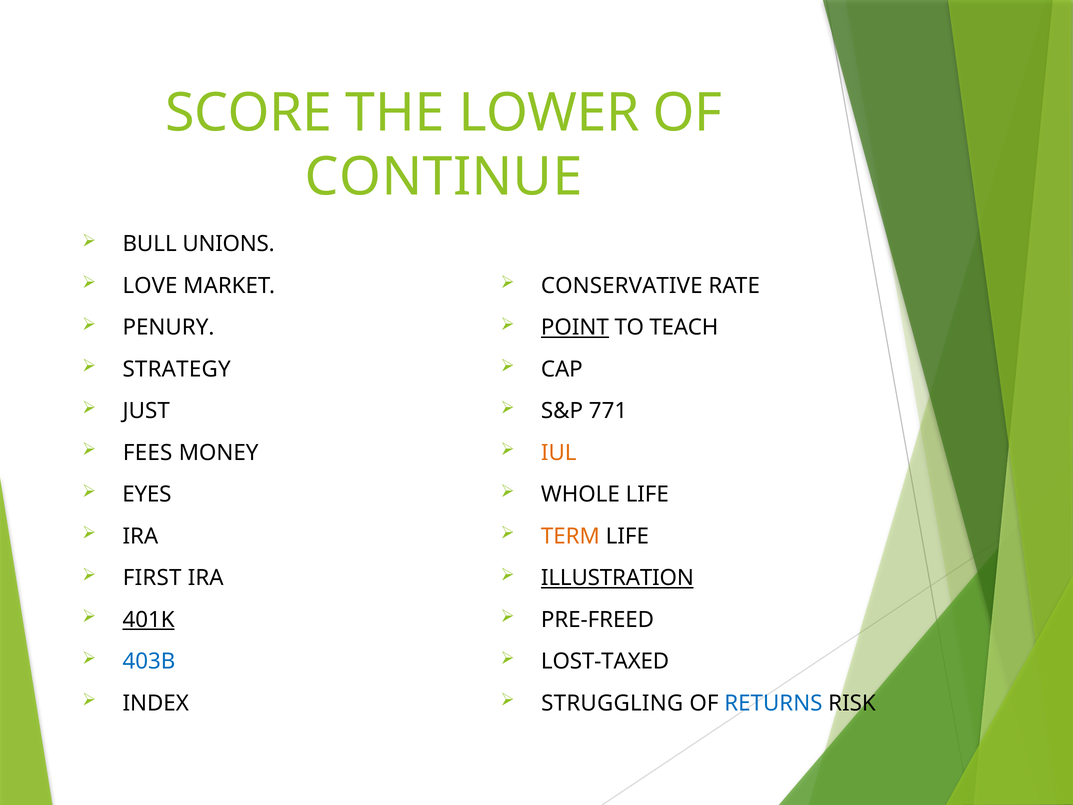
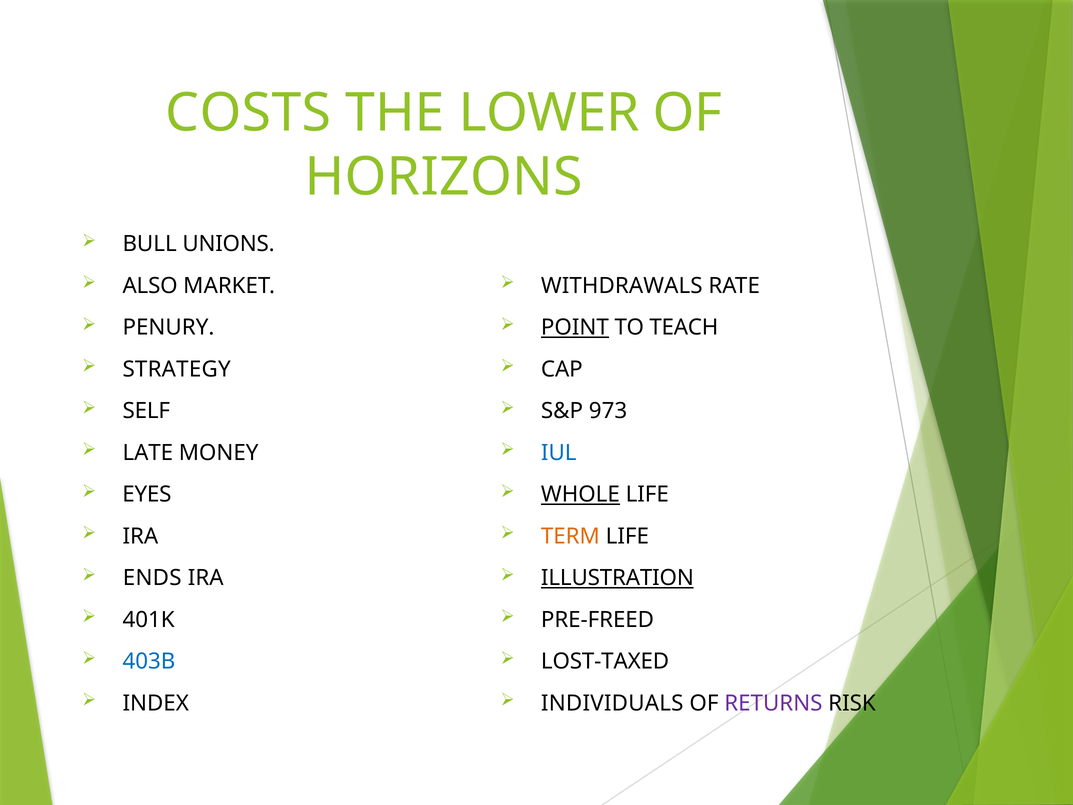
SCORE: SCORE -> COSTS (248, 113)
CONTINUE: CONTINUE -> HORIZONS (444, 177)
LOVE: LOVE -> ALSO (150, 286)
CONSERVATIVE: CONSERVATIVE -> WITHDRAWALS (622, 286)
JUST: JUST -> SELF (146, 411)
771: 771 -> 973 (608, 411)
FEES: FEES -> LATE (148, 453)
IUL colour: orange -> blue (559, 453)
WHOLE underline: none -> present (580, 494)
FIRST: FIRST -> ENDS (152, 578)
401K underline: present -> none (149, 620)
STRUGGLING: STRUGGLING -> INDIVIDUALS (612, 703)
RETURNS colour: blue -> purple (773, 703)
